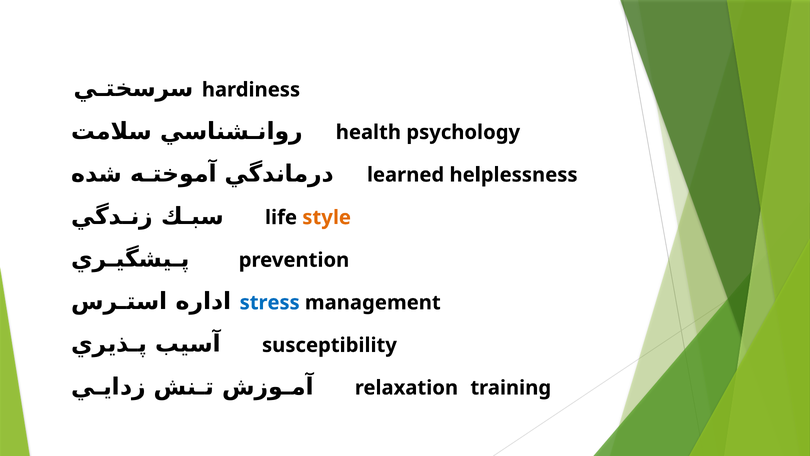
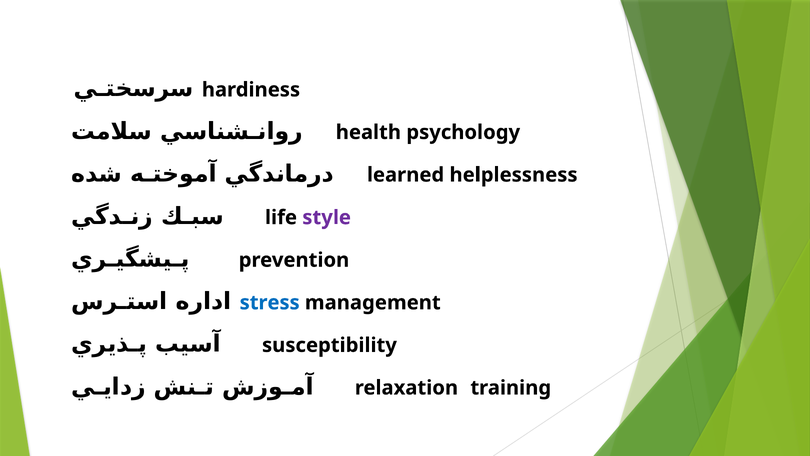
style colour: orange -> purple (327, 217)
